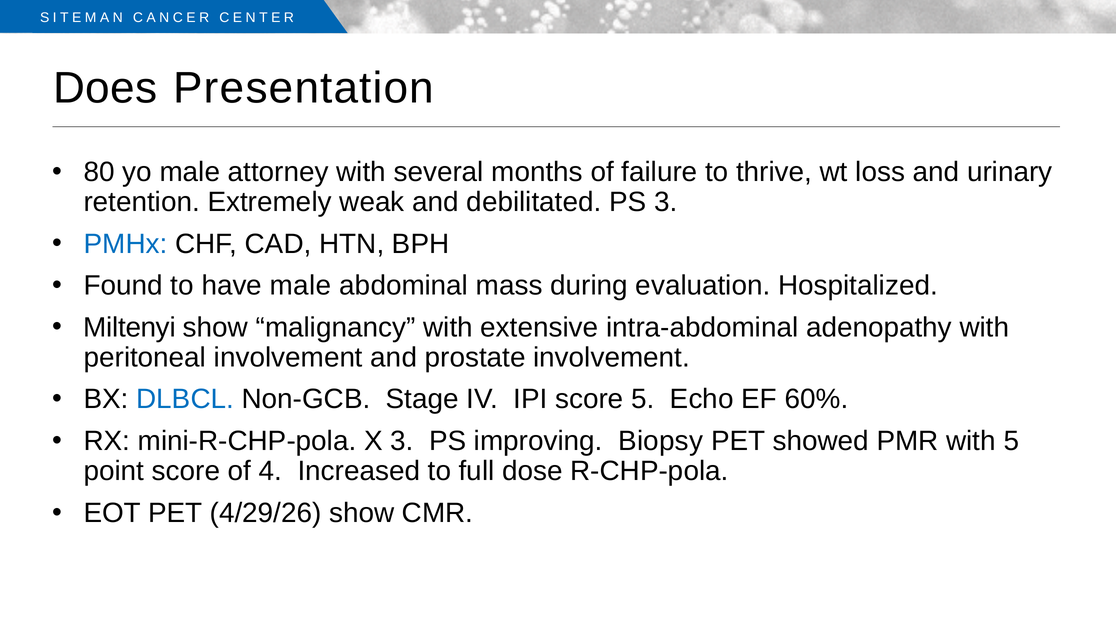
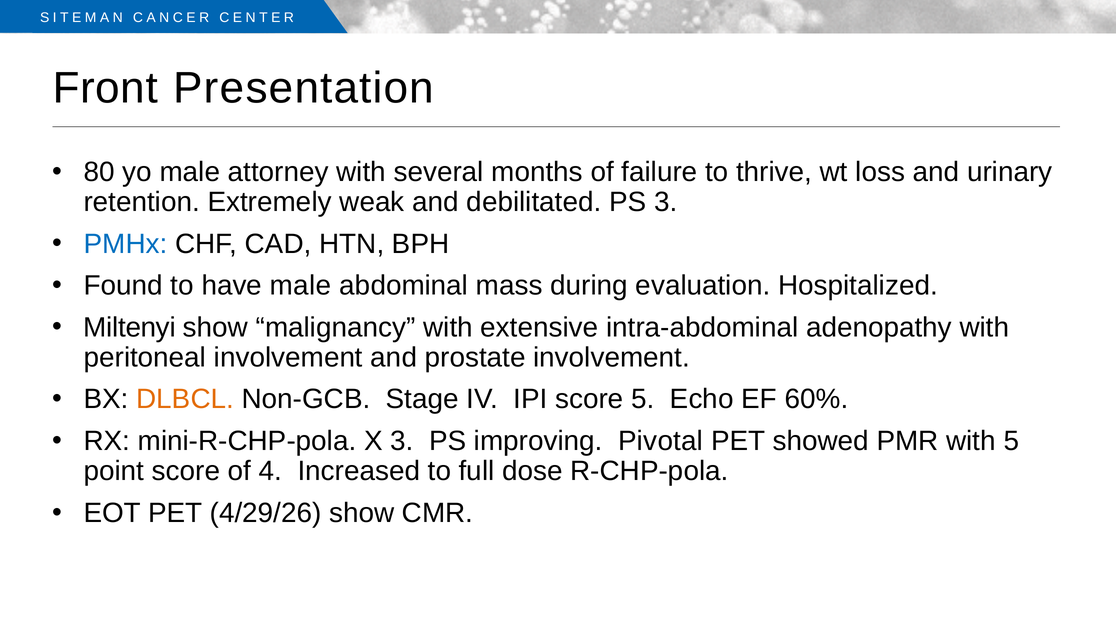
Does: Does -> Front (105, 88)
DLBCL colour: blue -> orange (185, 399)
Biopsy: Biopsy -> Pivotal (661, 441)
